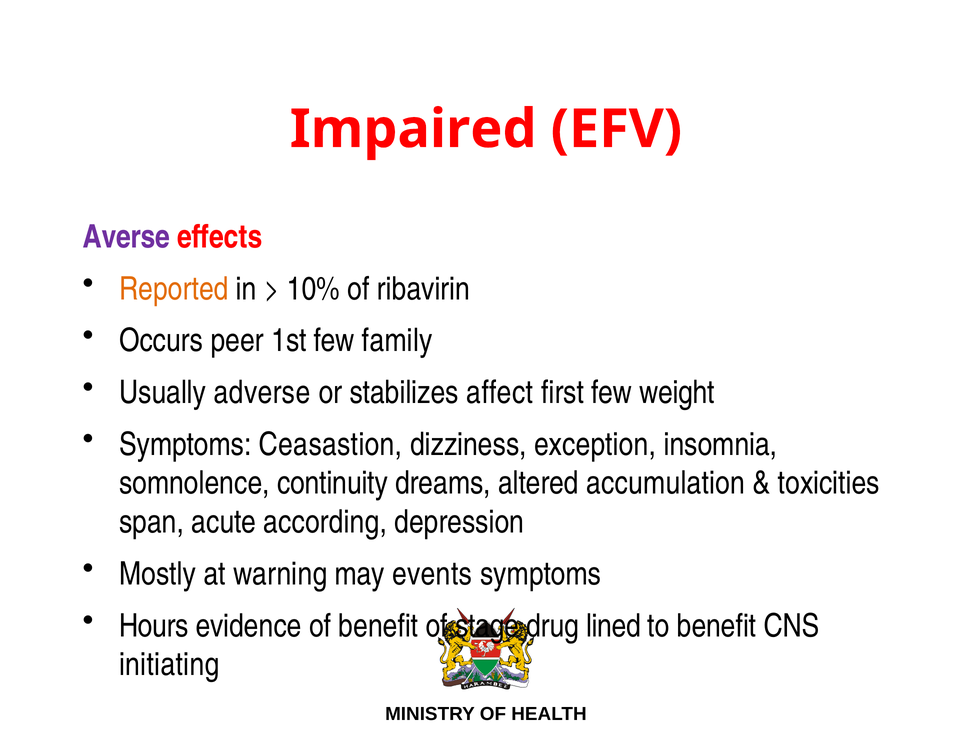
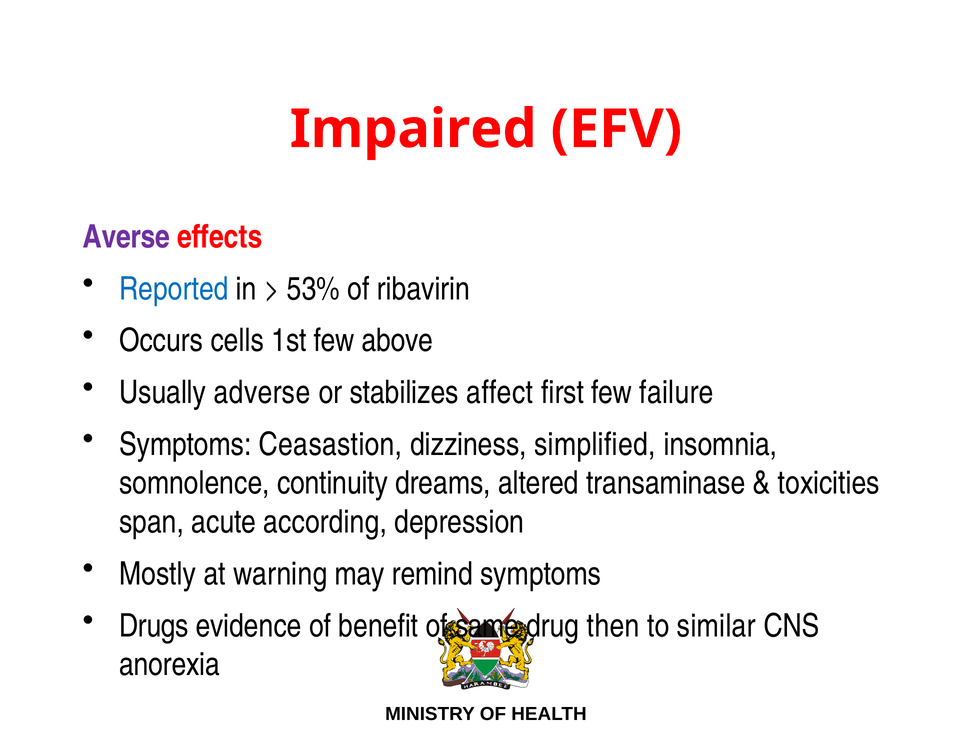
Reported colour: orange -> blue (174, 289)
10%: 10% -> 53% (313, 289)
peer: peer -> cells (237, 341)
family: family -> above (398, 341)
weight: weight -> failure (676, 393)
exception: exception -> simplified (595, 444)
accumulation: accumulation -> transaminase (666, 483)
events: events -> remind (432, 574)
Hours: Hours -> Drugs (154, 626)
stage: stage -> same (487, 626)
lined: lined -> then (613, 626)
to benefit: benefit -> similar (716, 626)
initiating: initiating -> anorexia (170, 665)
